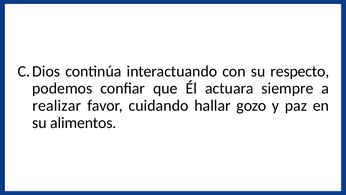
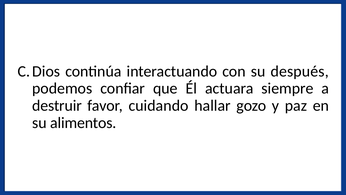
respecto: respecto -> después (300, 71)
realizar: realizar -> destruir (57, 105)
